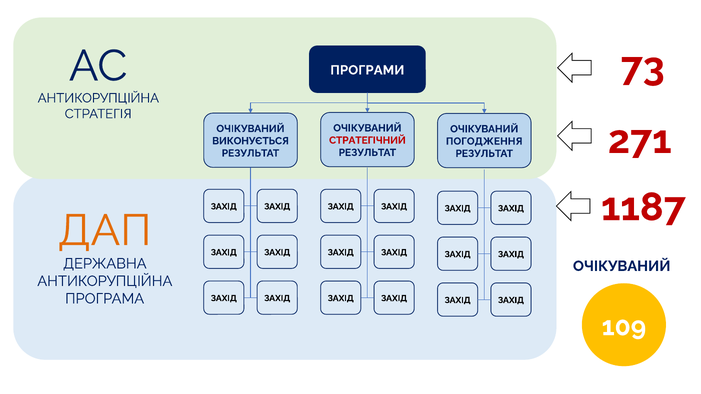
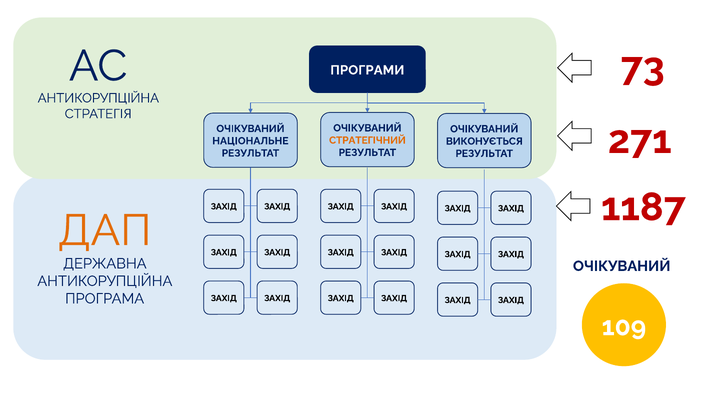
СТРАТЕГІЧНИЙ colour: red -> orange (367, 140)
ВИКОНУЄТЬСЯ: ВИКОНУЄТЬСЯ -> НАЦІОНАЛЬНЕ (250, 141)
ПОГОДЖЕННЯ: ПОГОДЖЕННЯ -> ВИКОНУЄТЬСЯ (484, 141)
